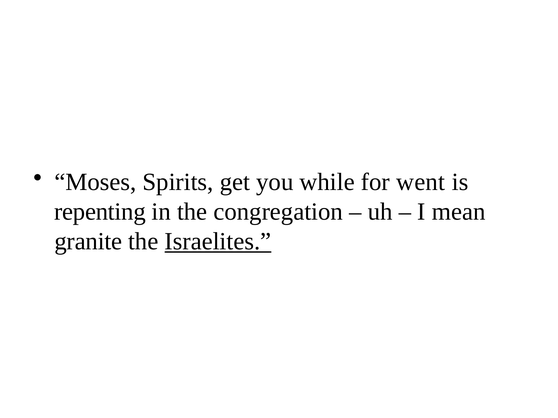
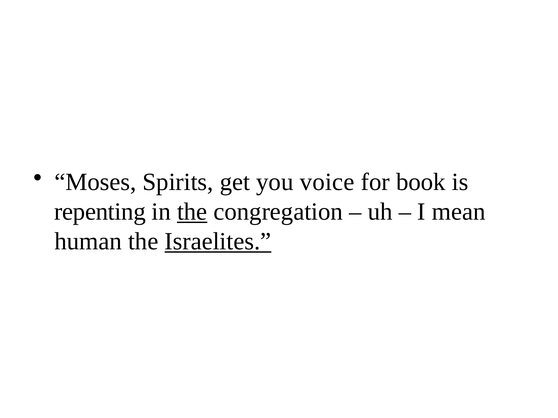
while: while -> voice (327, 182)
went: went -> book (421, 182)
the underline: none -> present (192, 212)
granite: granite -> human (88, 242)
